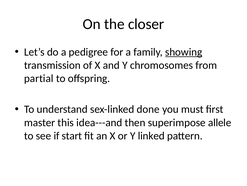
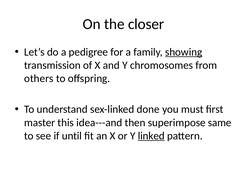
partial: partial -> others (39, 78)
allele: allele -> same (220, 122)
start: start -> until (72, 135)
linked underline: none -> present (151, 135)
